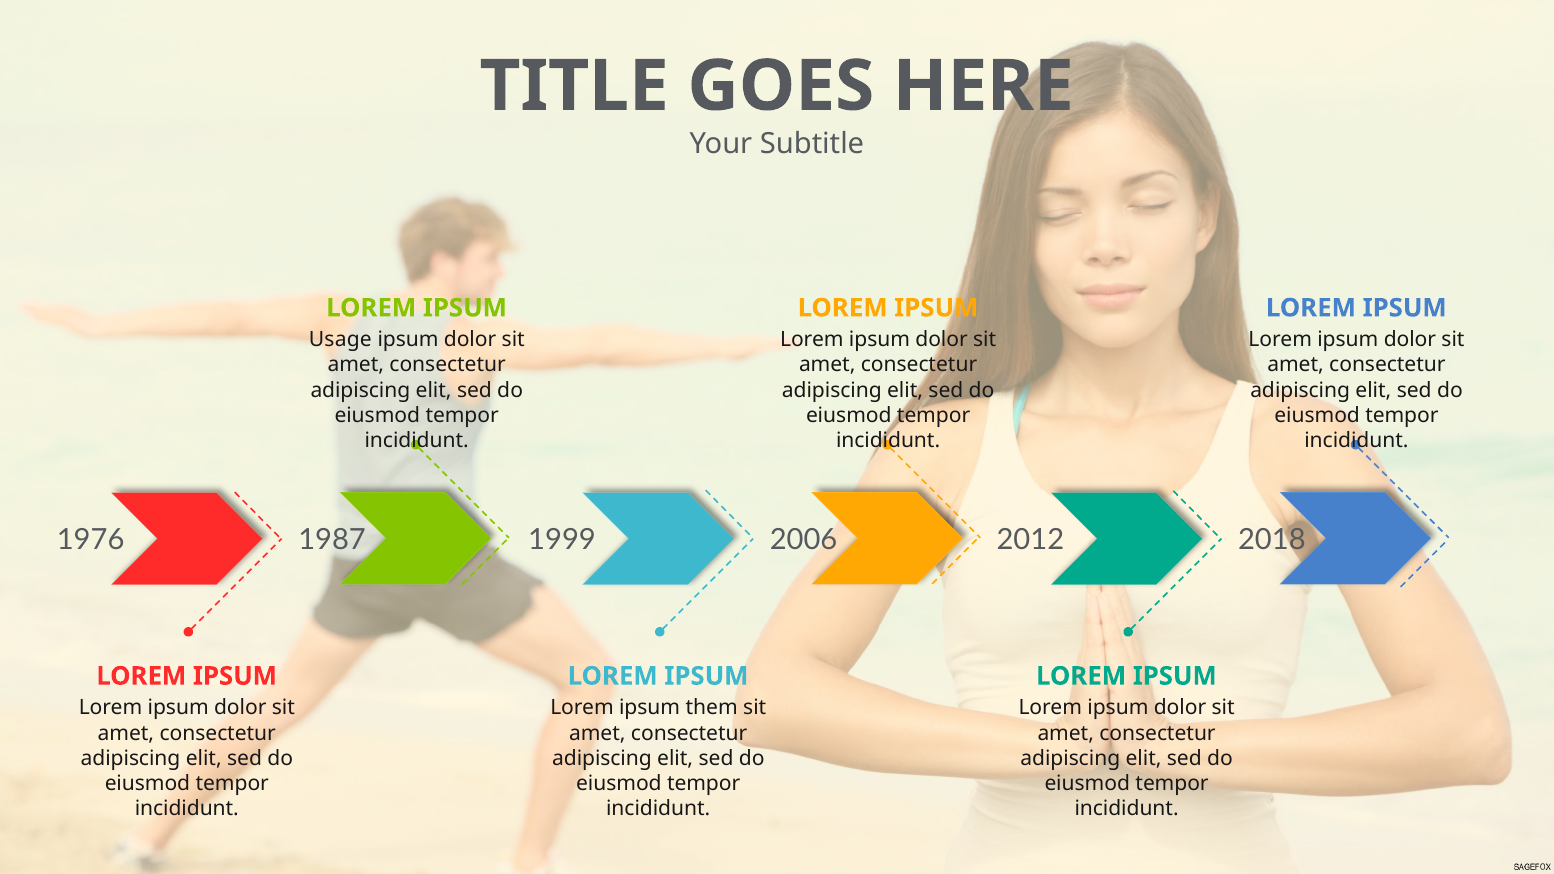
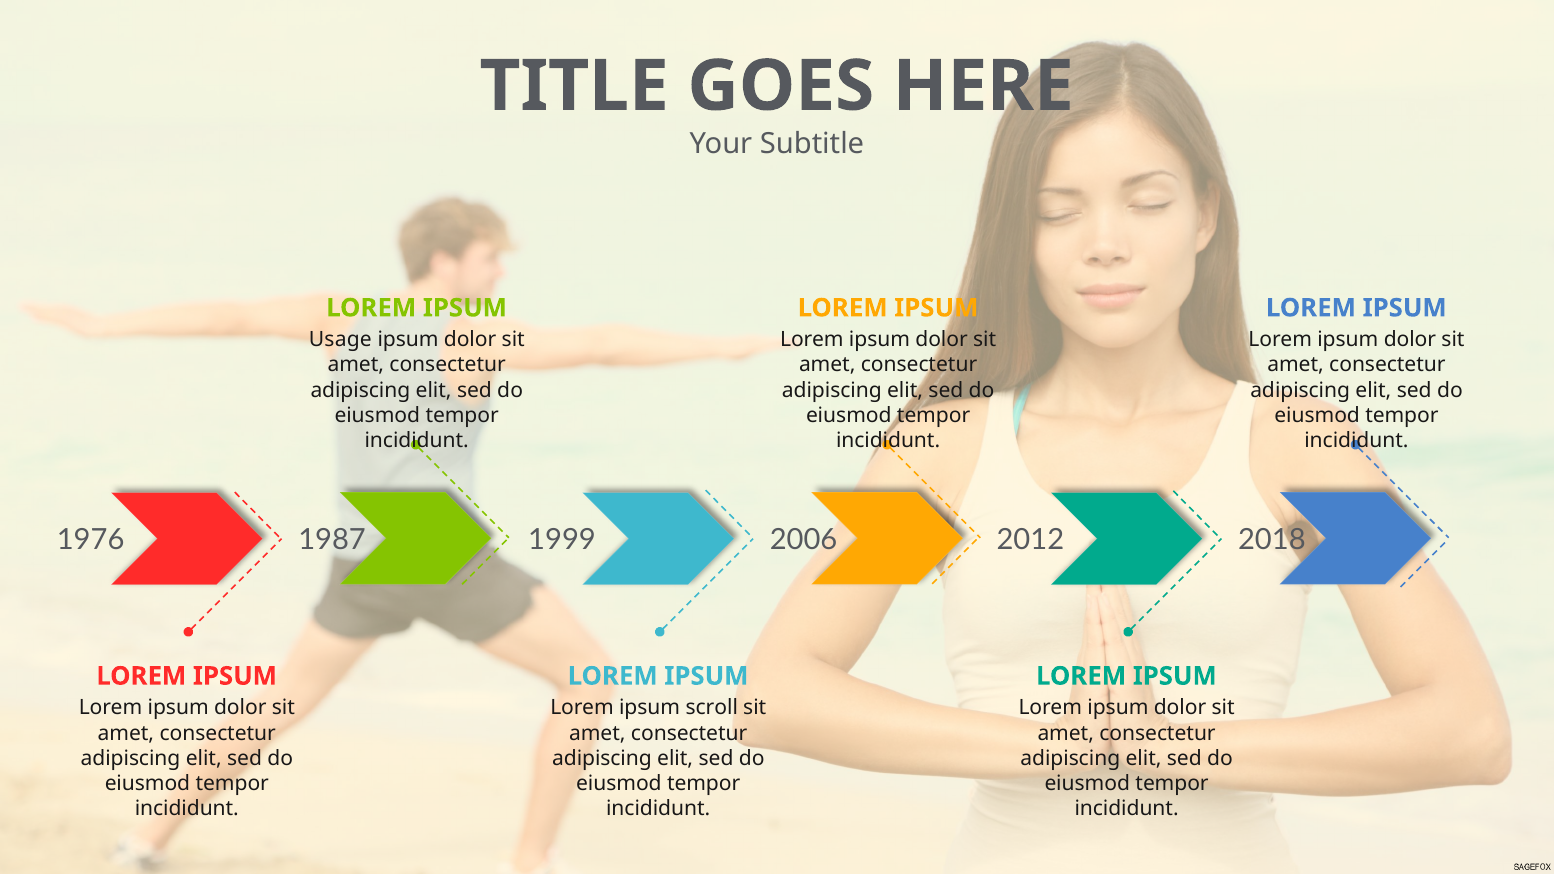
them: them -> scroll (712, 708)
